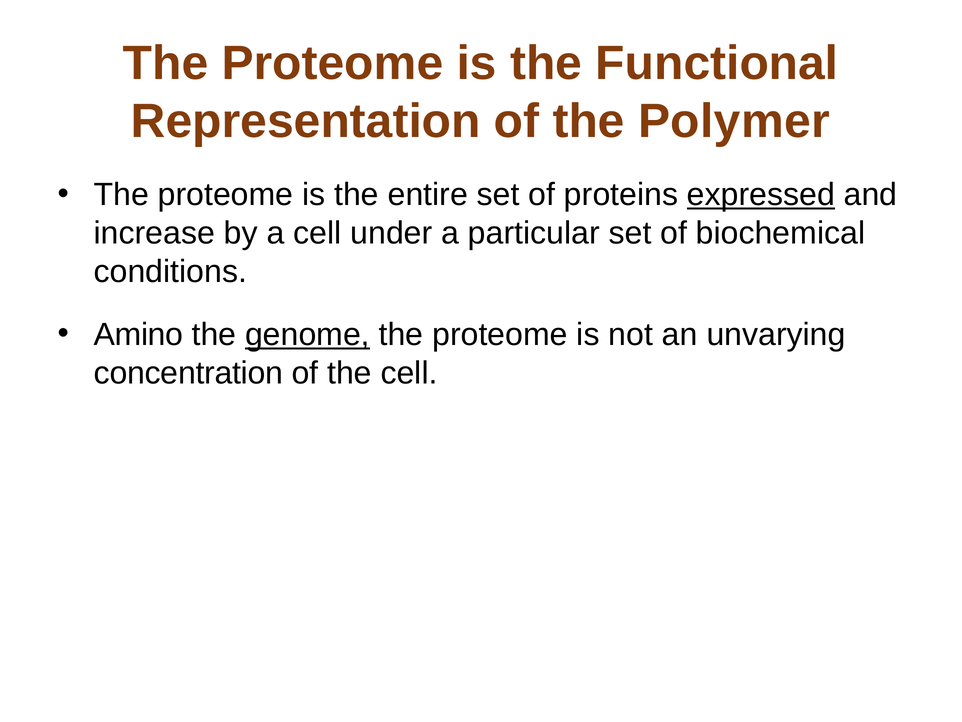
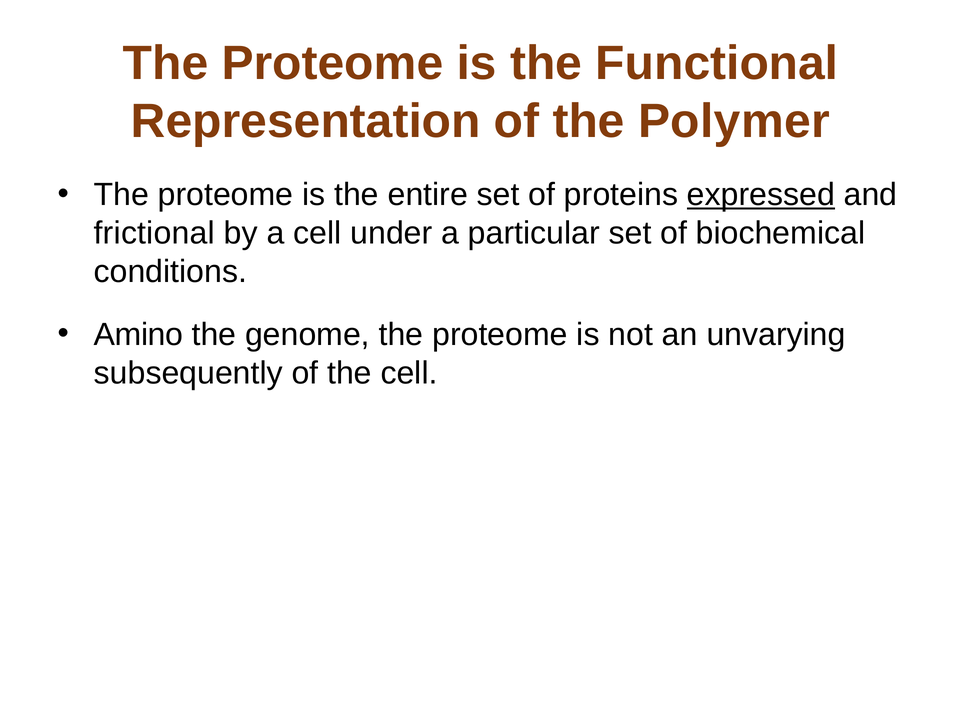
increase: increase -> frictional (154, 233)
genome underline: present -> none (307, 334)
concentration: concentration -> subsequently (188, 373)
